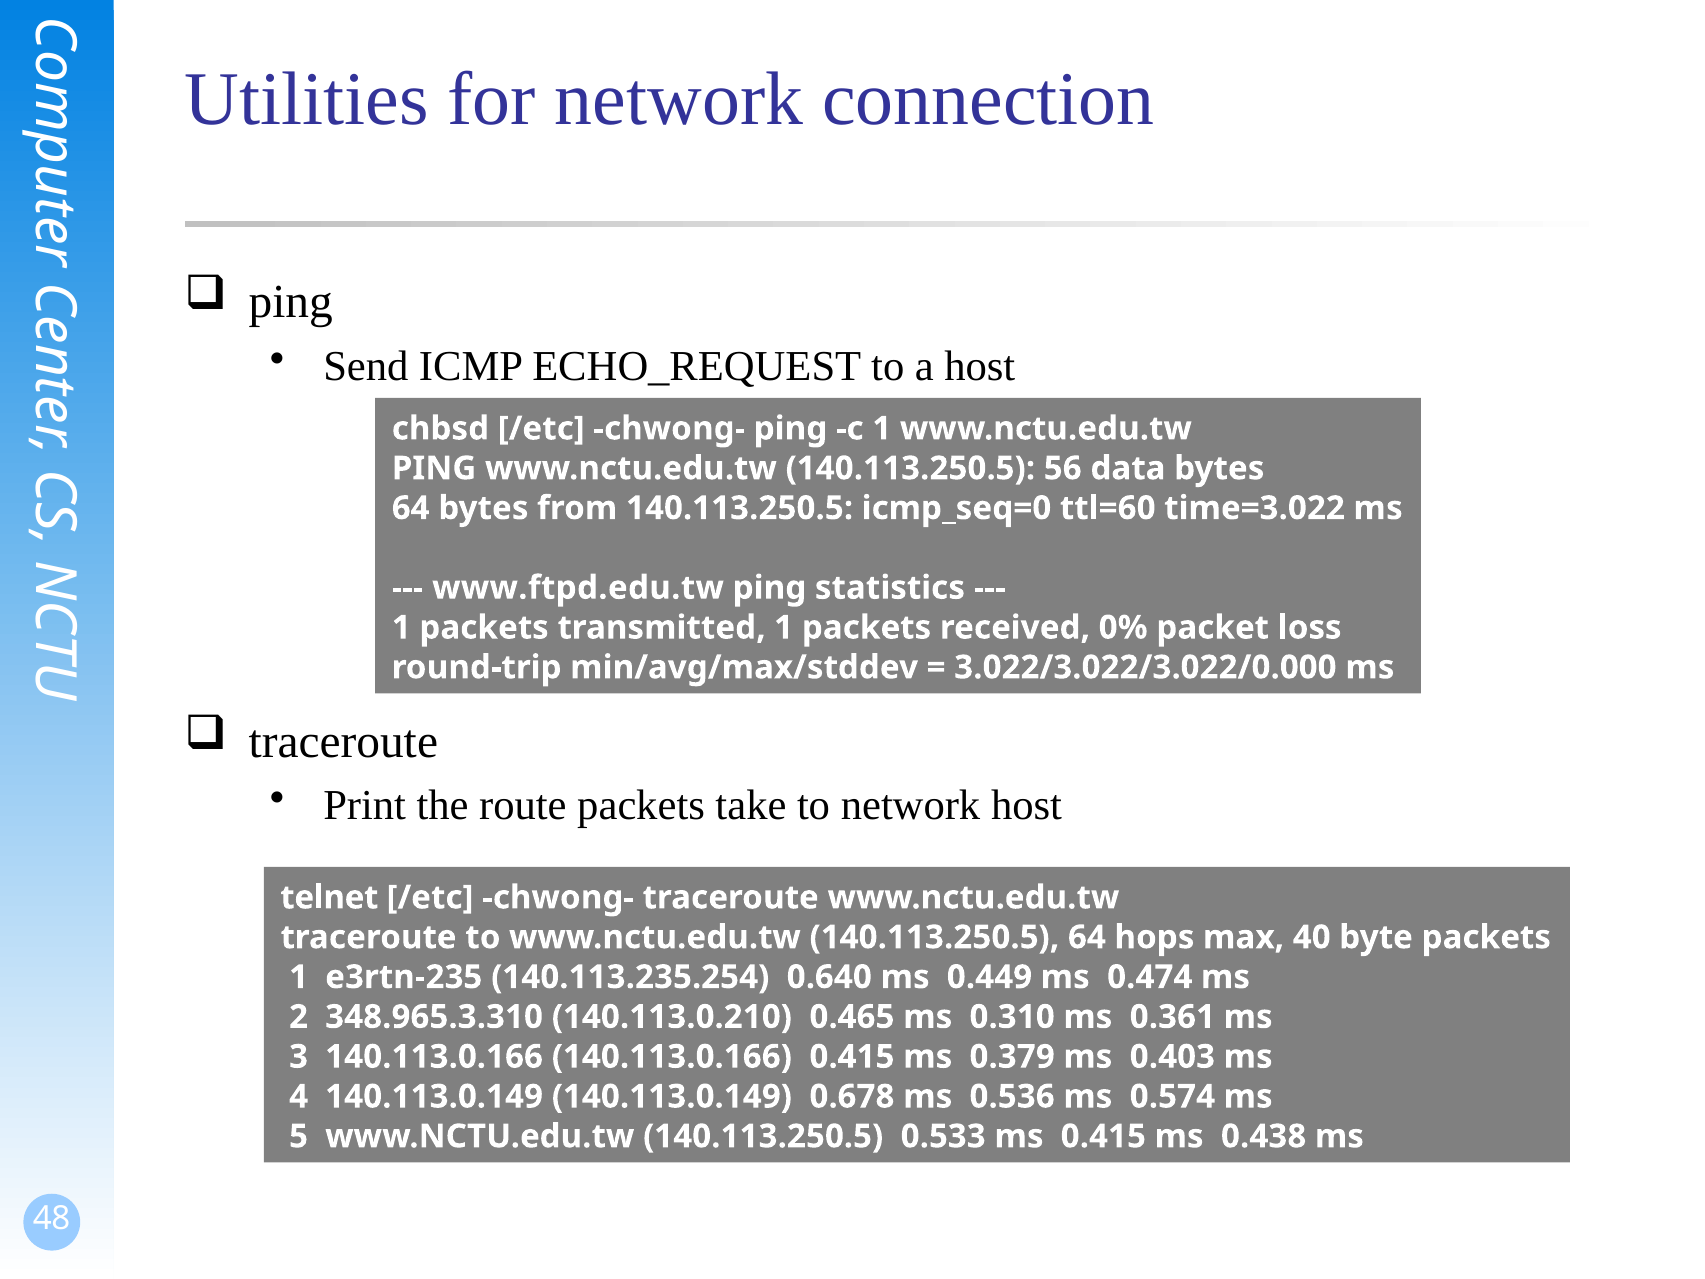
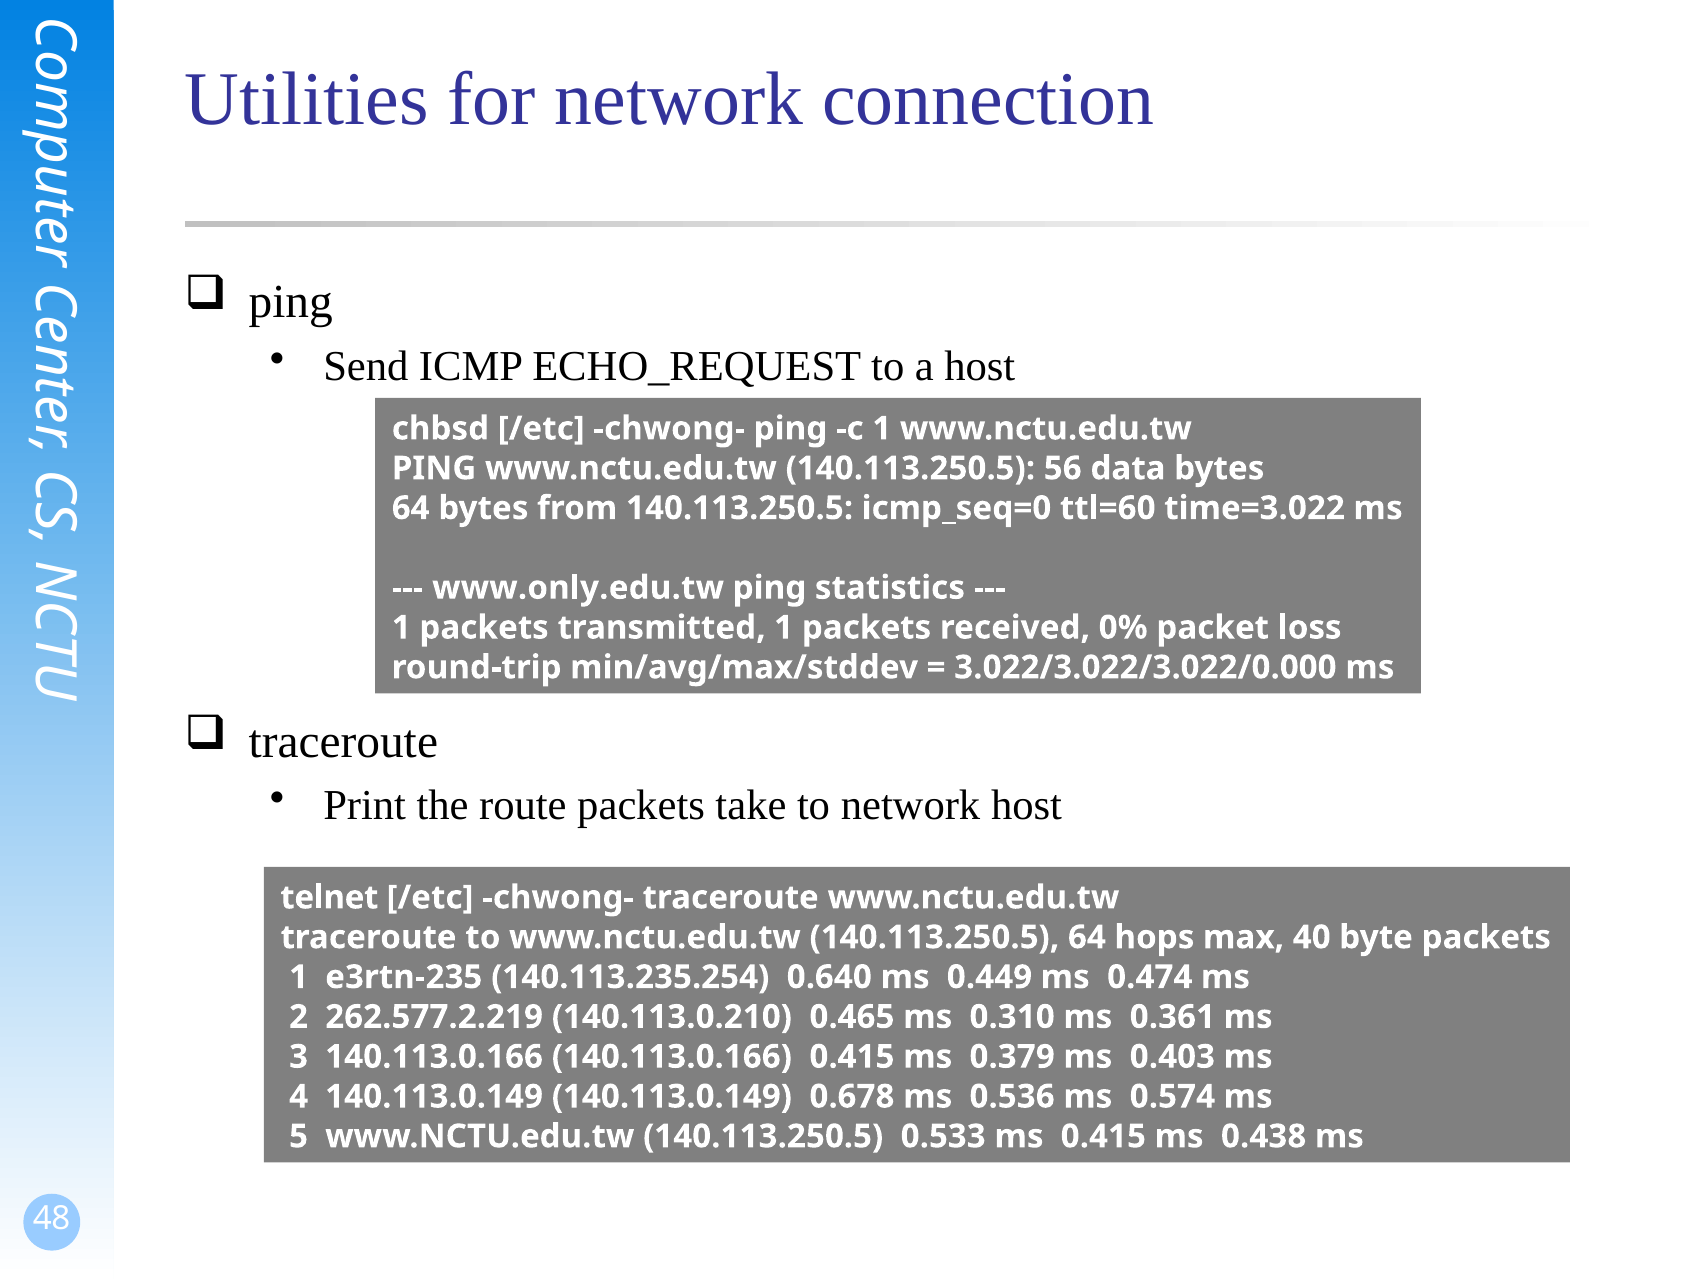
www.ftpd.edu.tw: www.ftpd.edu.tw -> www.only.edu.tw (578, 588)
348.965.3.310: 348.965.3.310 -> 262.577.2.219 (434, 1017)
